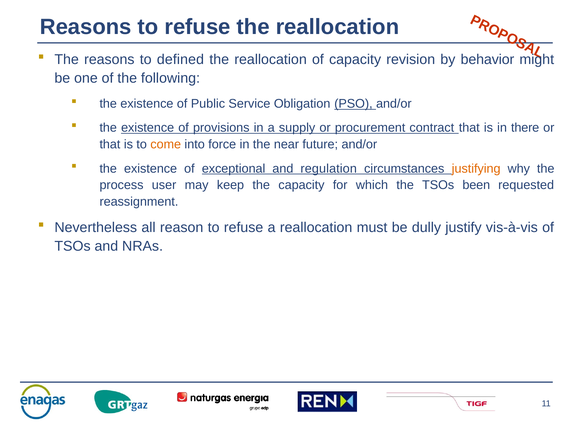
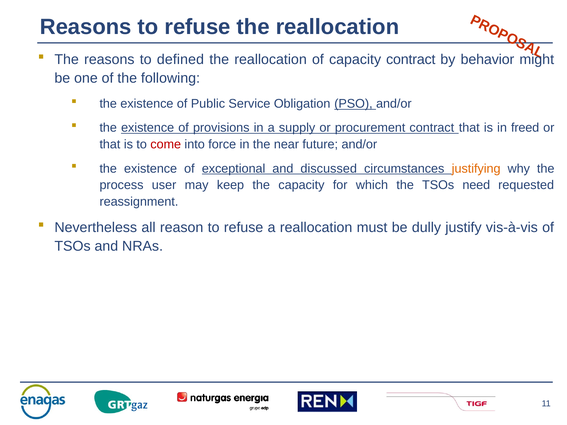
capacity revision: revision -> contract (411, 60)
there: there -> freed (525, 128)
come colour: orange -> red (166, 144)
regulation: regulation -> discussed (329, 169)
been: been -> need (476, 185)
